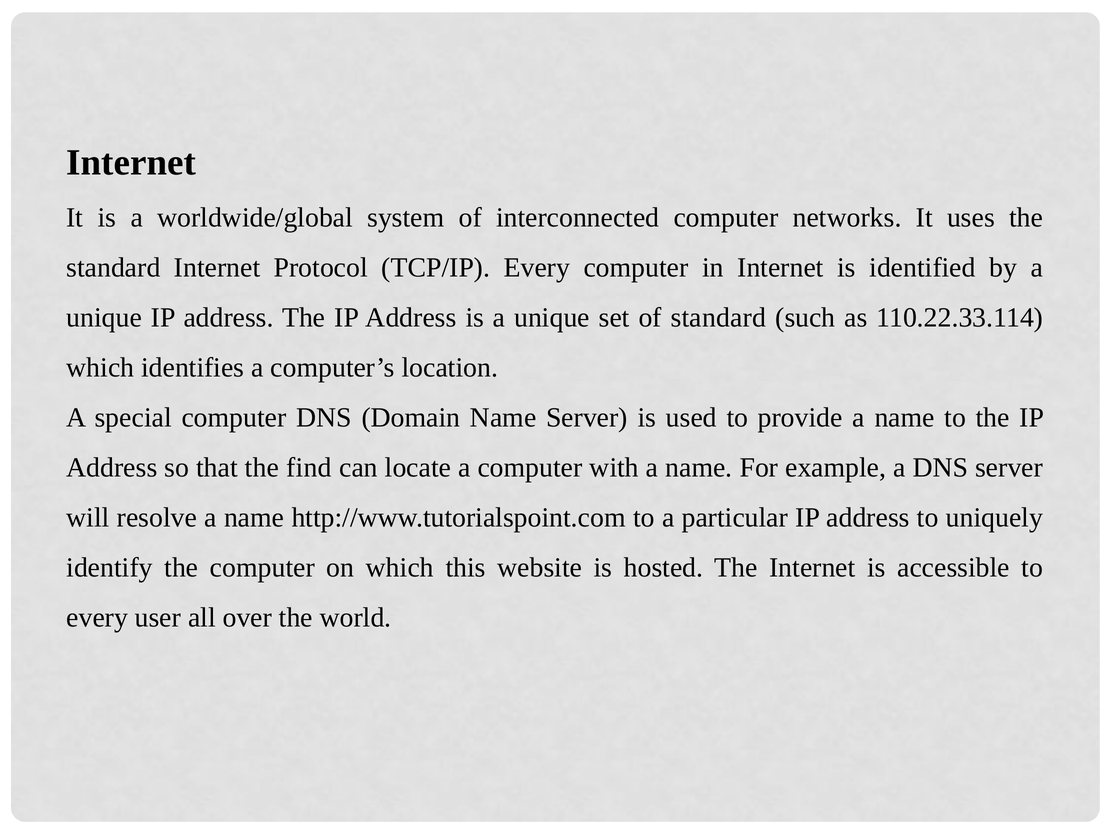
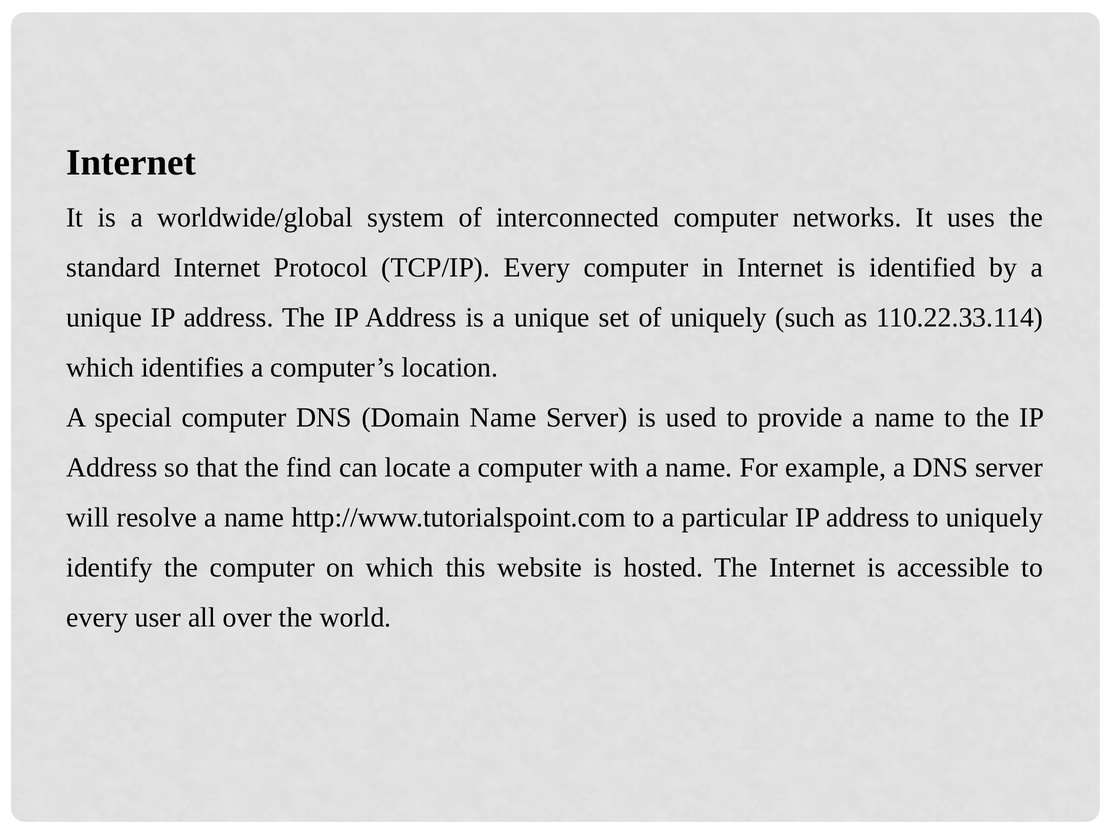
of standard: standard -> uniquely (719, 318)
